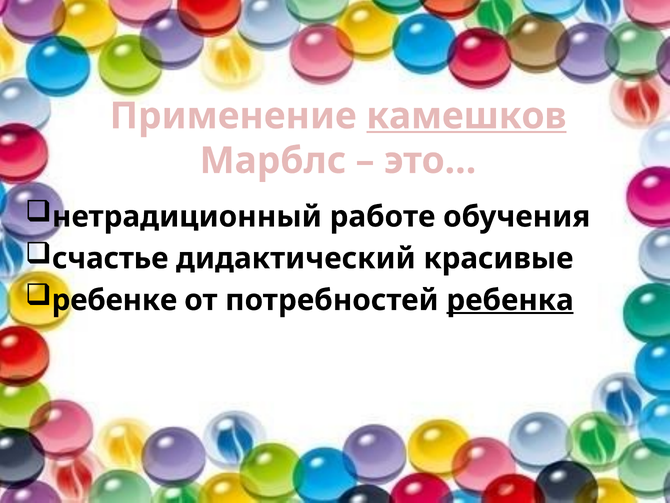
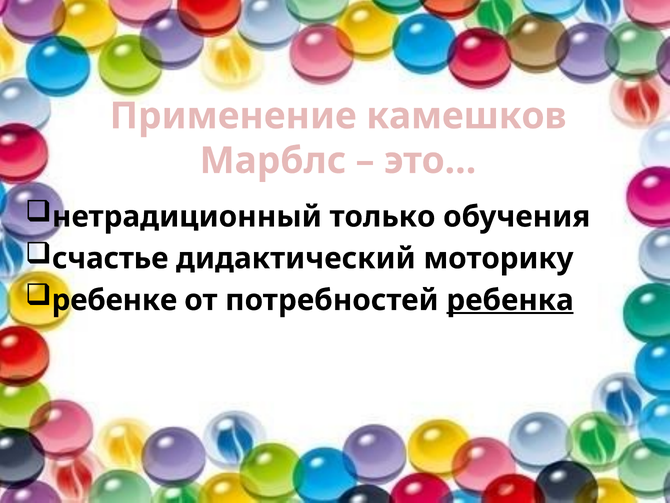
камешков underline: present -> none (466, 116)
работе: работе -> только (382, 217)
красивые: красивые -> моторику (498, 258)
